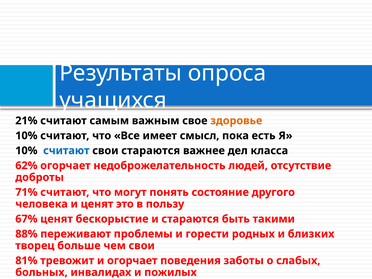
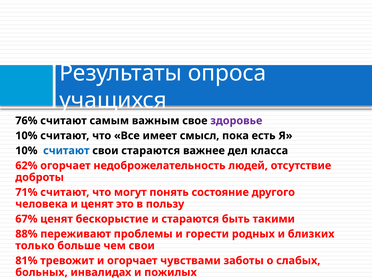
21%: 21% -> 76% (26, 121)
здоровье colour: orange -> purple (236, 121)
творец: творец -> только (35, 246)
поведения: поведения -> чувствами (190, 261)
